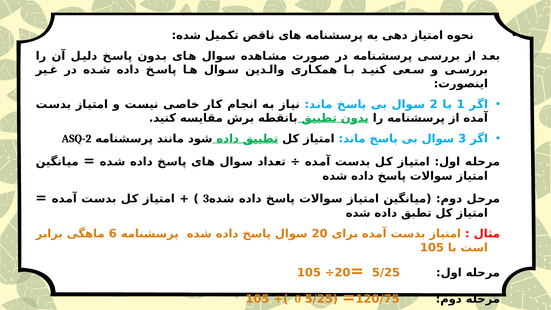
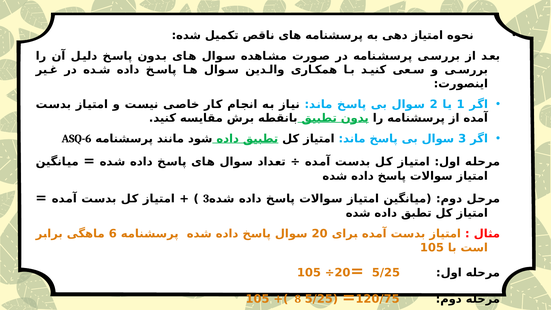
ASQ-2: ASQ-2 -> ASQ-6 (77, 139)
0: 0 -> 8 (298, 299)
